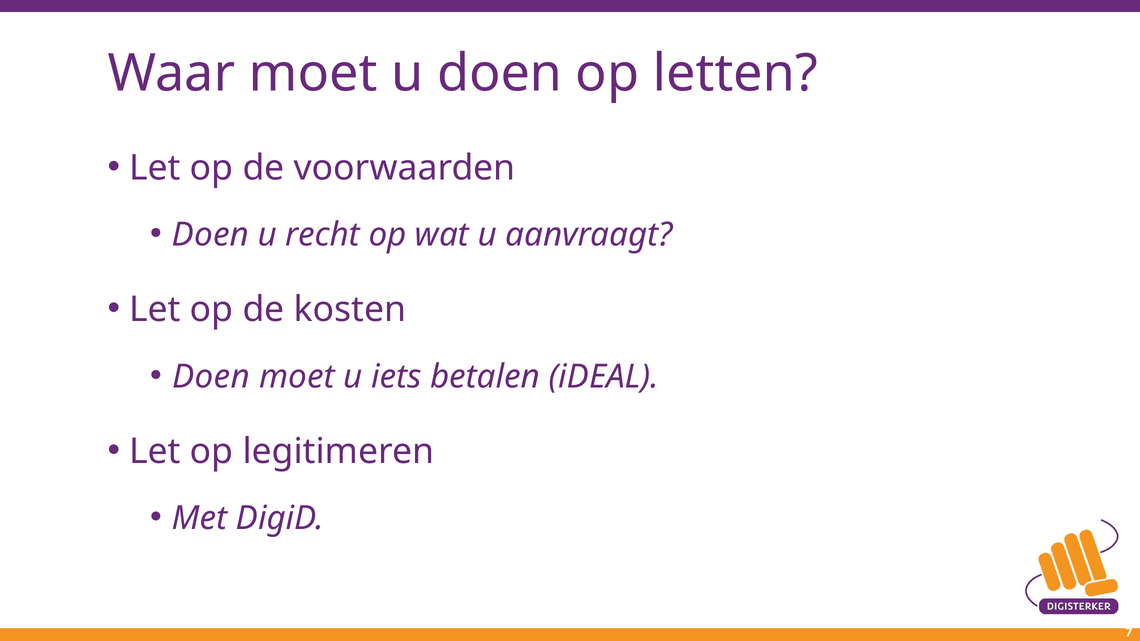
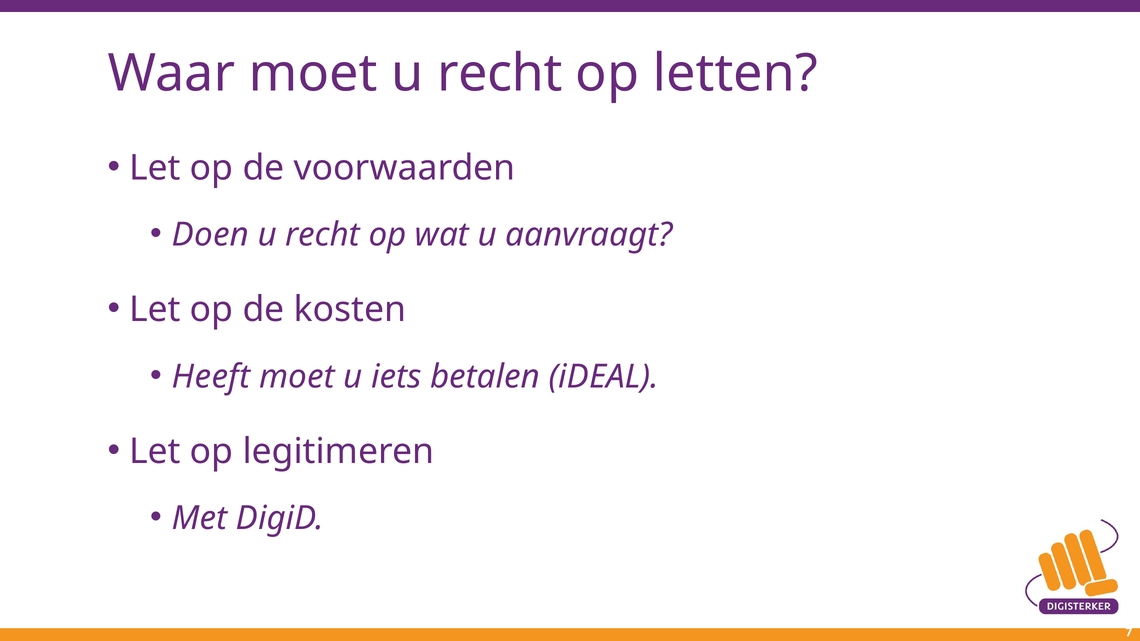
moet u doen: doen -> recht (500, 73)
Doen: Doen -> Heeft (211, 377)
